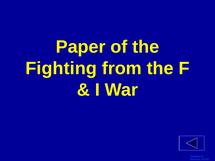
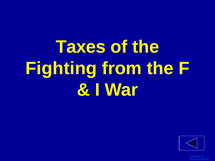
Paper: Paper -> Taxes (81, 47)
